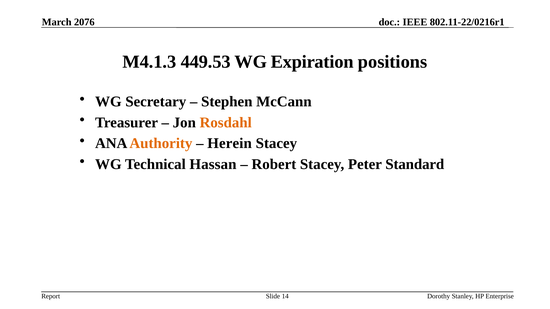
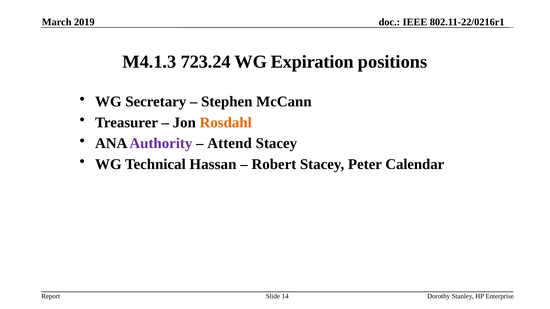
2076: 2076 -> 2019 (84, 22)
449.53: 449.53 -> 723.24 (206, 62)
Authority colour: orange -> purple (161, 143)
Herein: Herein -> Attend (230, 143)
Standard: Standard -> Calendar (415, 164)
